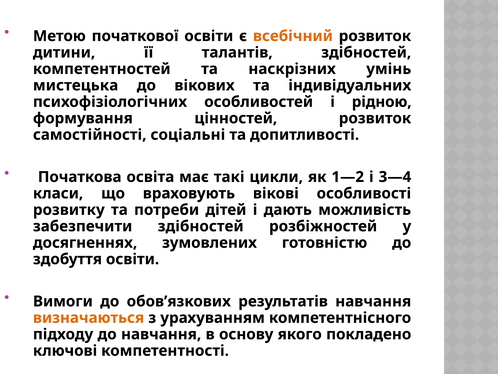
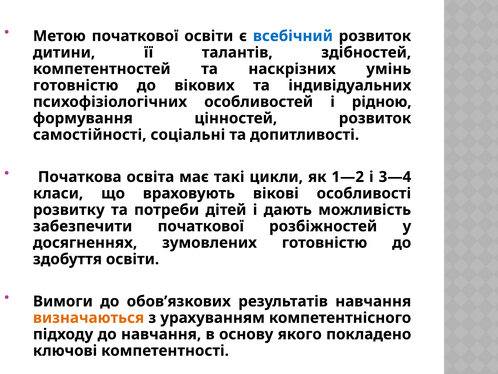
всебічний colour: orange -> blue (293, 36)
мистецька: мистецька -> готовністю (76, 85)
забезпечити здібностей: здібностей -> початкової (201, 226)
